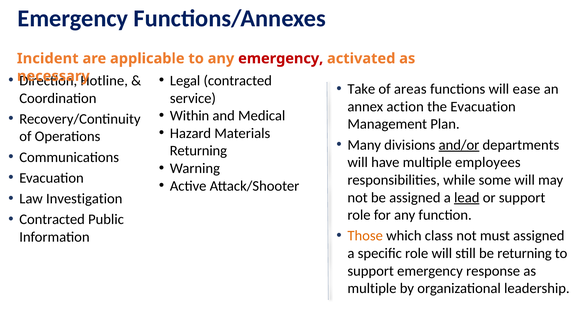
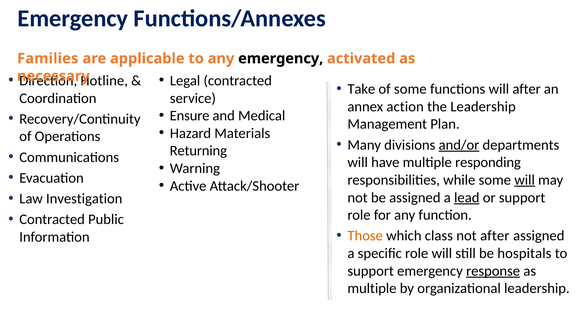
Incident: Incident -> Families (48, 59)
emergency colour: red -> black (281, 59)
of areas: areas -> some (410, 89)
will ease: ease -> after (527, 89)
the Evacuation: Evacuation -> Leadership (483, 107)
Within: Within -> Ensure (190, 116)
employees: employees -> responding (488, 162)
will underline: none -> present (525, 180)
not must: must -> after (495, 236)
be returning: returning -> hospitals (524, 253)
response underline: none -> present (493, 271)
